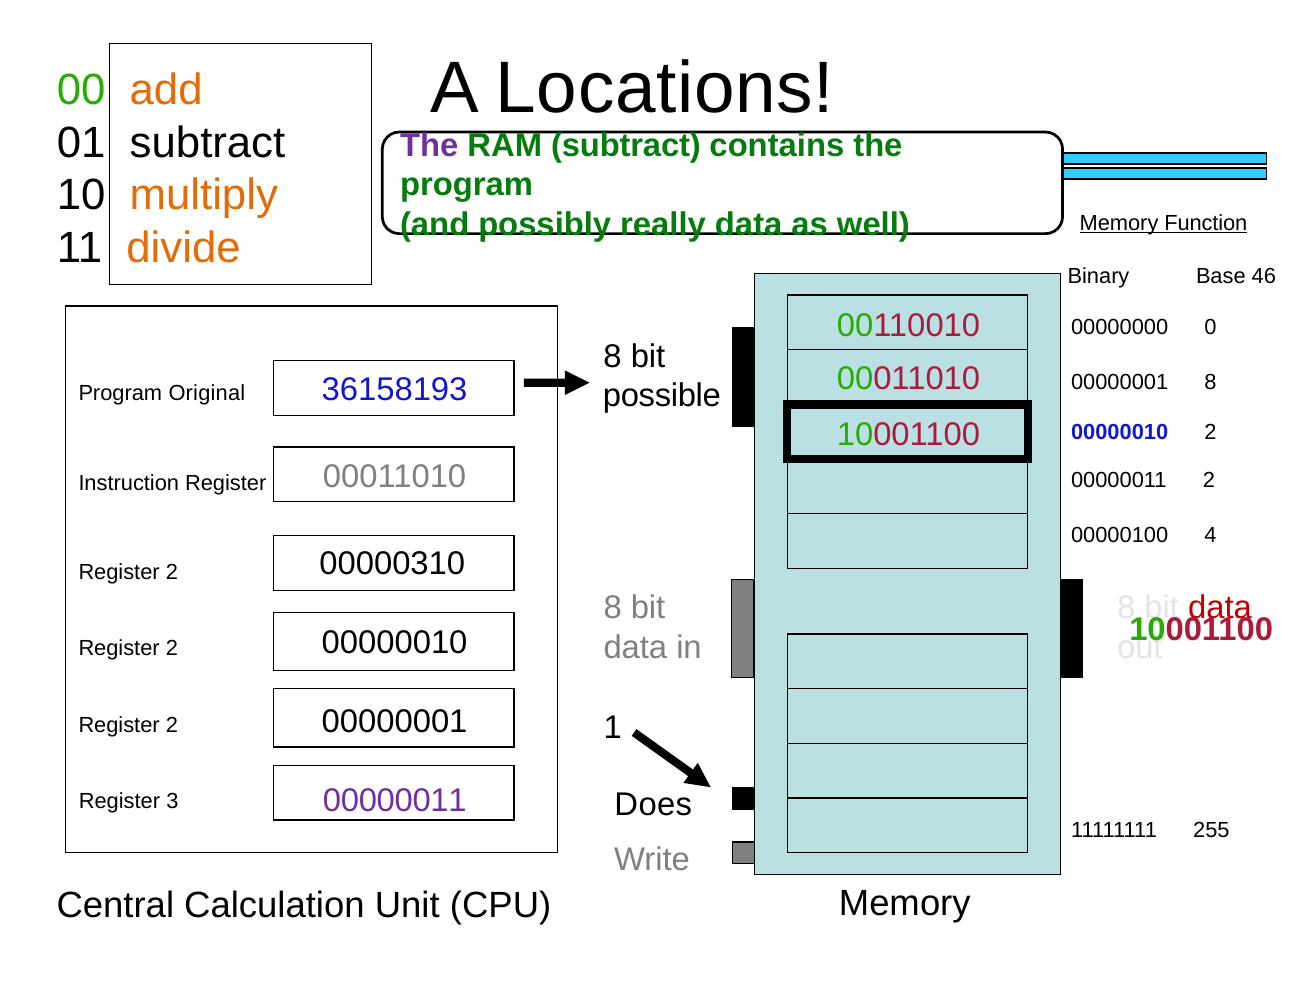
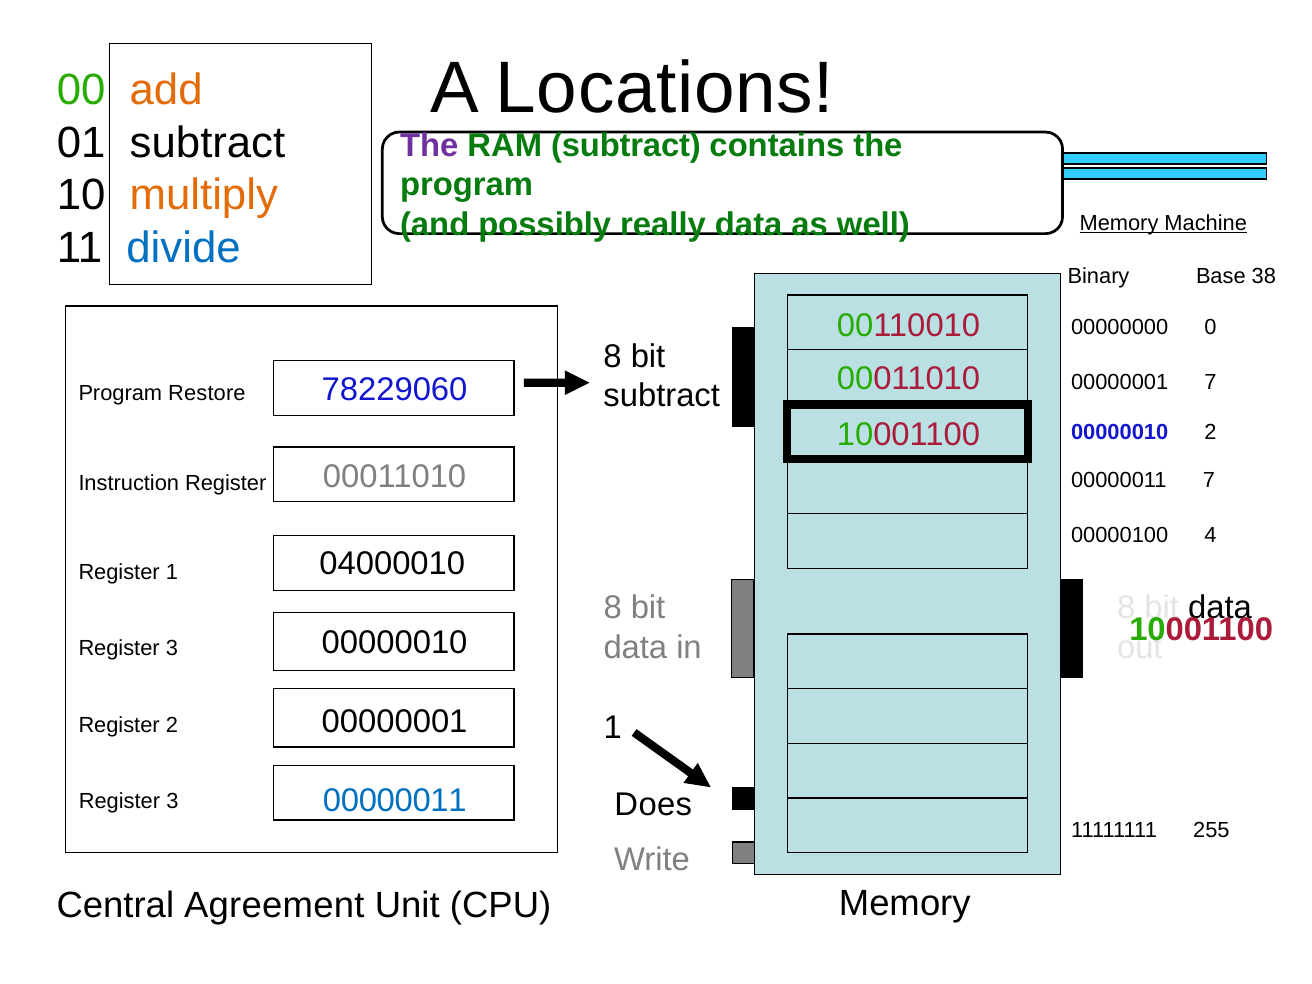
Function: Function -> Machine (1206, 223)
divide colour: orange -> blue (184, 248)
46: 46 -> 38 (1264, 276)
00000001 8: 8 -> 7 (1211, 382)
36158193: 36158193 -> 78229060 (395, 389)
possible: possible -> subtract (662, 396)
Original: Original -> Restore (207, 393)
00000011 2: 2 -> 7 (1209, 480)
00000310: 00000310 -> 04000010 (392, 564)
2: 2 -> 1 (172, 572)
data colour: red -> black (1220, 608)
2: 2 -> 3 (172, 649)
00000011 colour: purple -> blue (395, 801)
Calculation: Calculation -> Agreement (274, 906)
